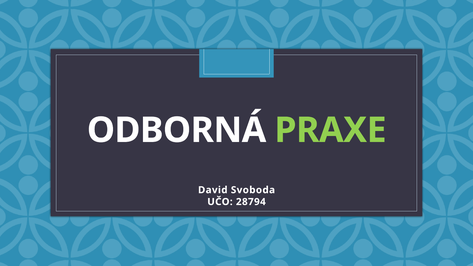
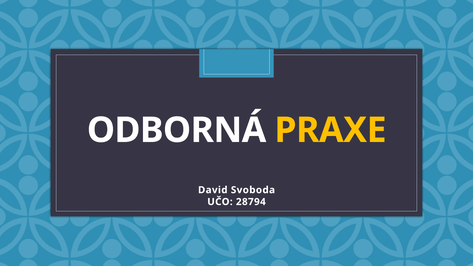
PRAXE colour: light green -> yellow (330, 130)
